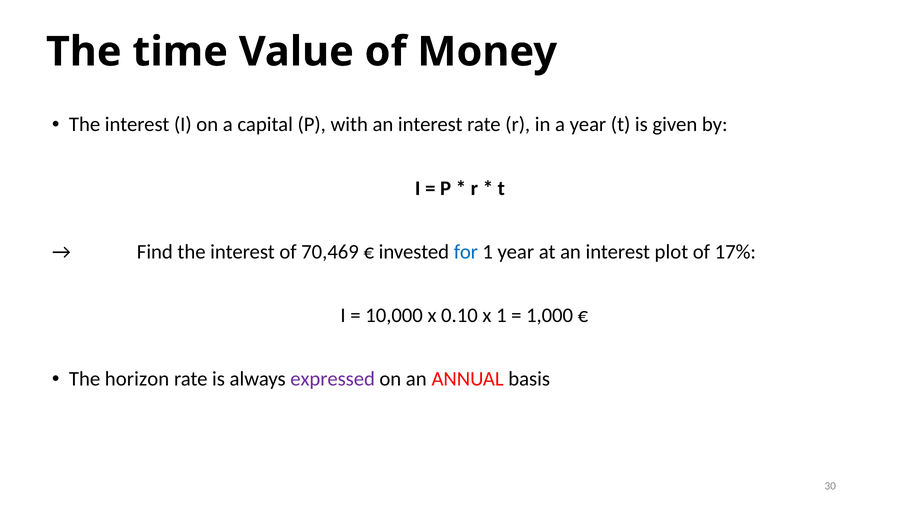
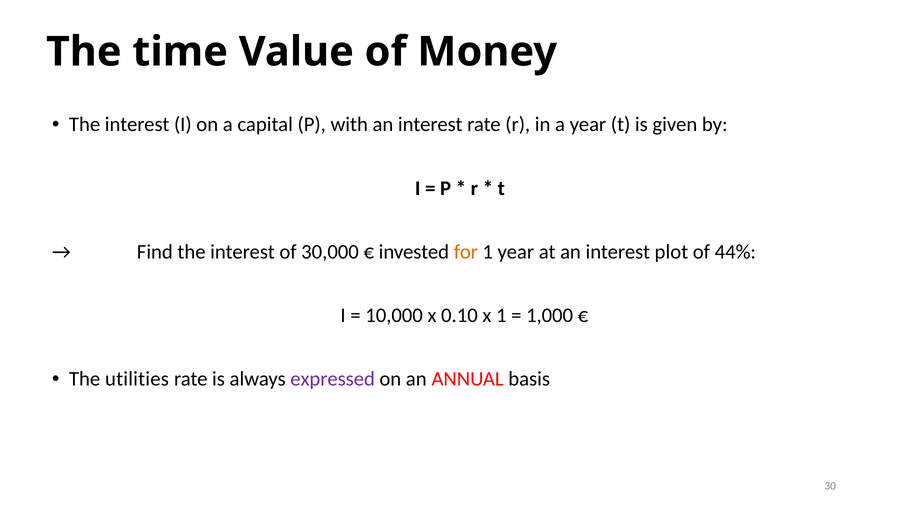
70,469: 70,469 -> 30,000 (330, 252)
for colour: blue -> orange (466, 252)
17%: 17% -> 44% (735, 252)
horizon: horizon -> utilities (137, 379)
